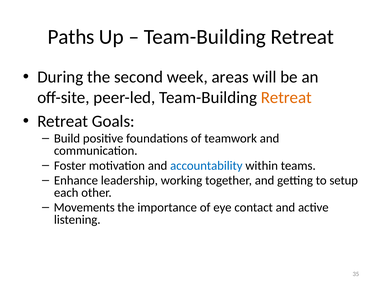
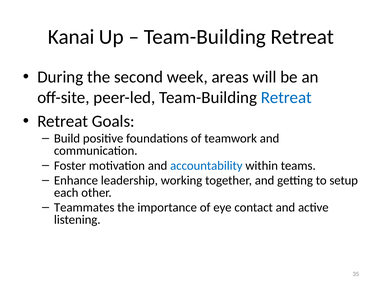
Paths: Paths -> Kanai (71, 37)
Retreat colour: orange -> blue (286, 97)
Movements: Movements -> Teammates (84, 207)
